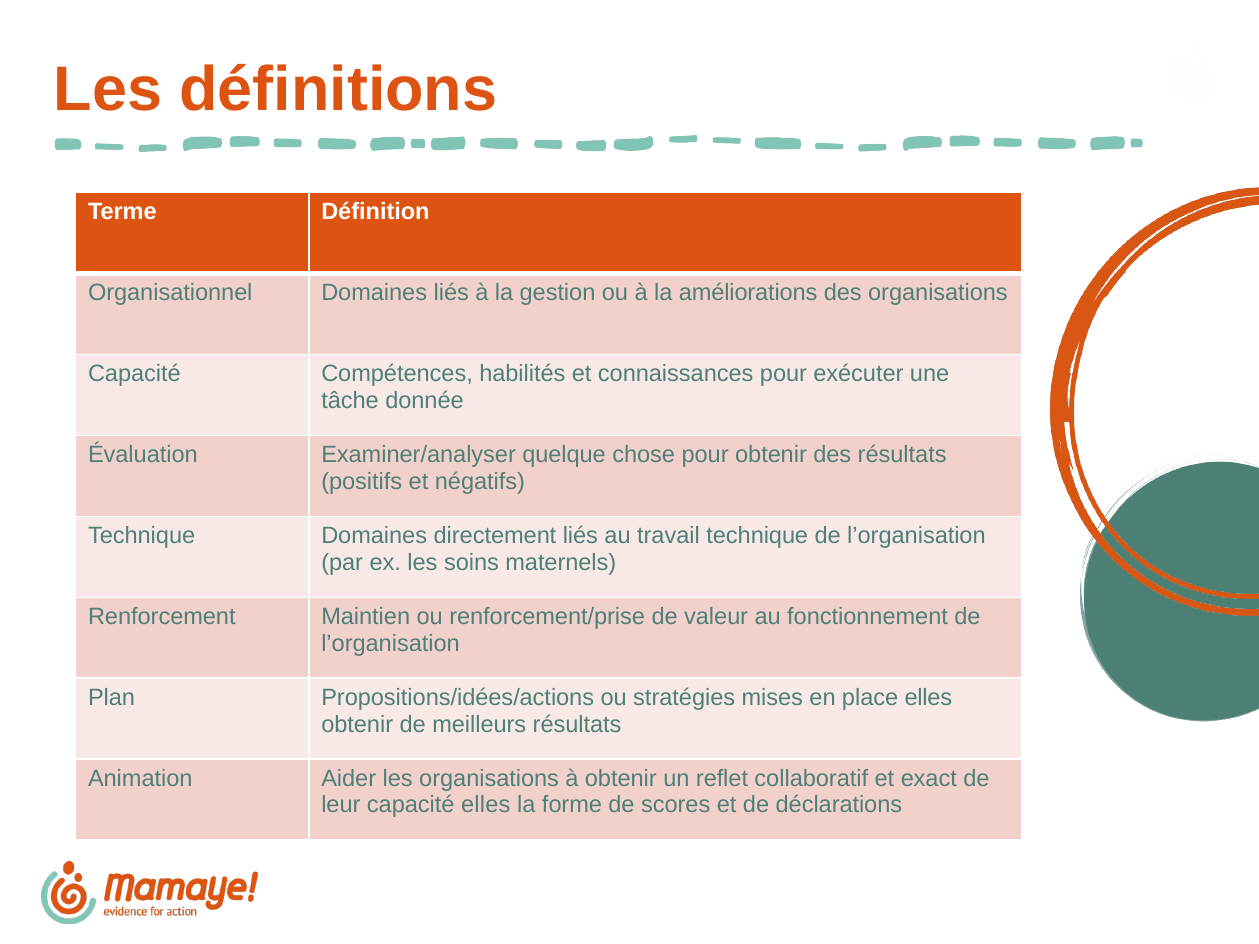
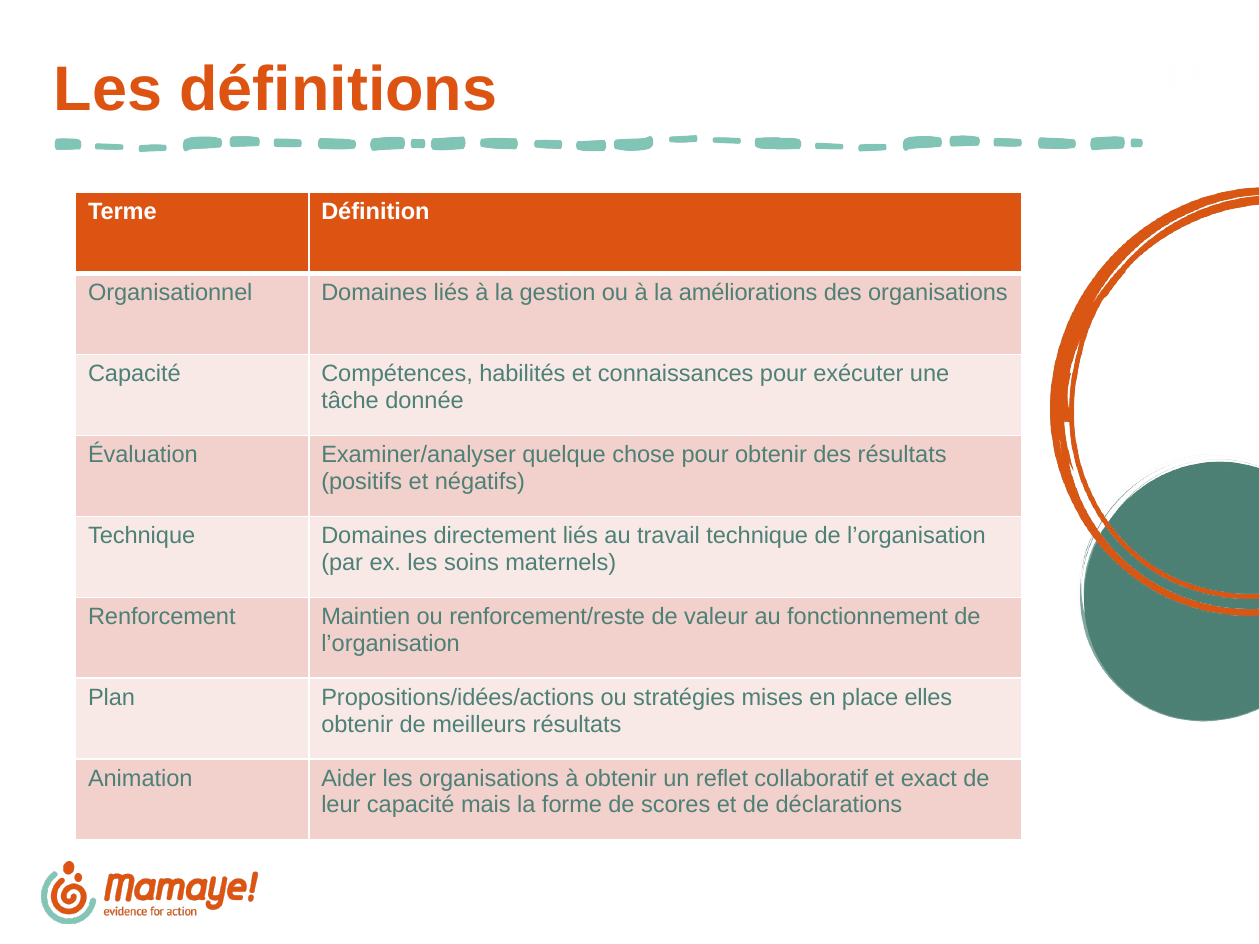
renforcement/prise: renforcement/prise -> renforcement/reste (547, 617)
capacité elles: elles -> mais (486, 805)
